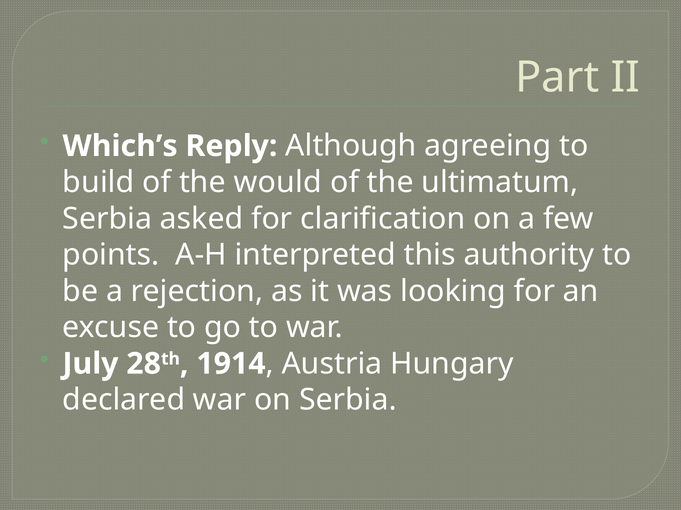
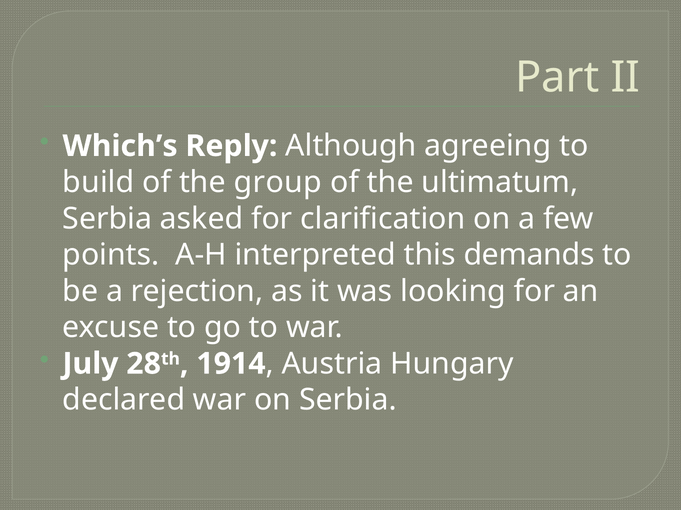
would: would -> group (278, 183)
authority: authority -> demands (529, 255)
